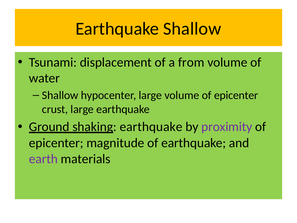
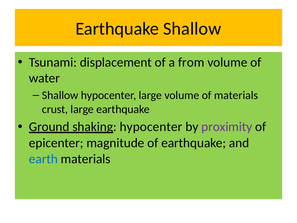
volume of epicenter: epicenter -> materials (236, 95)
shaking earthquake: earthquake -> hypocenter (151, 127)
earth colour: purple -> blue (43, 159)
